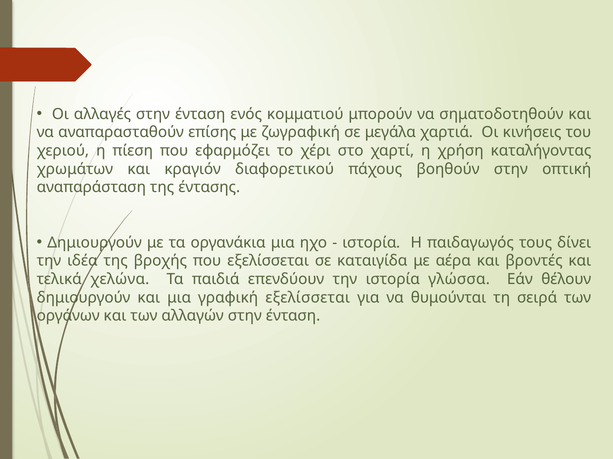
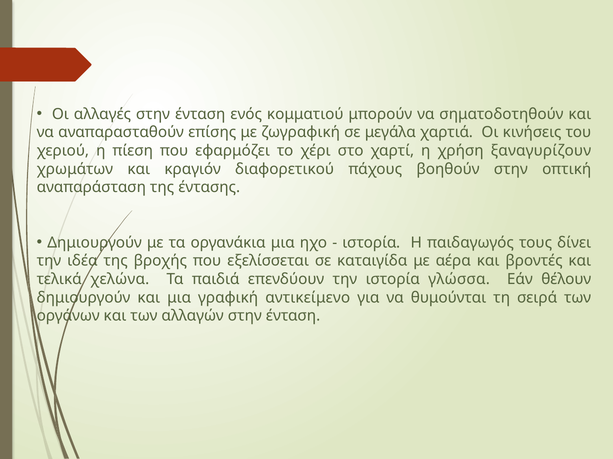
καταλήγοντας: καταλήγοντας -> ξαναγυρίζουν (541, 151)
γραφική εξελίσσεται: εξελίσσεται -> αντικείμενο (308, 298)
